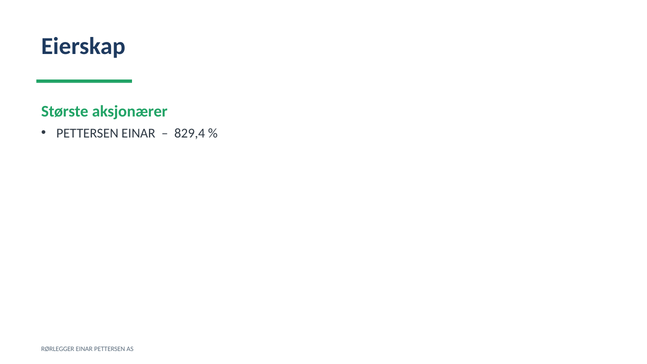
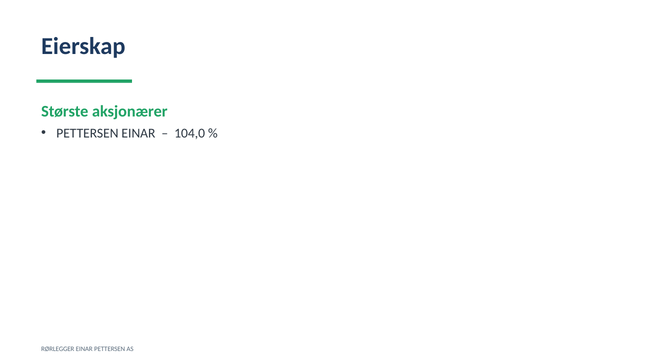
829,4: 829,4 -> 104,0 (190, 133)
